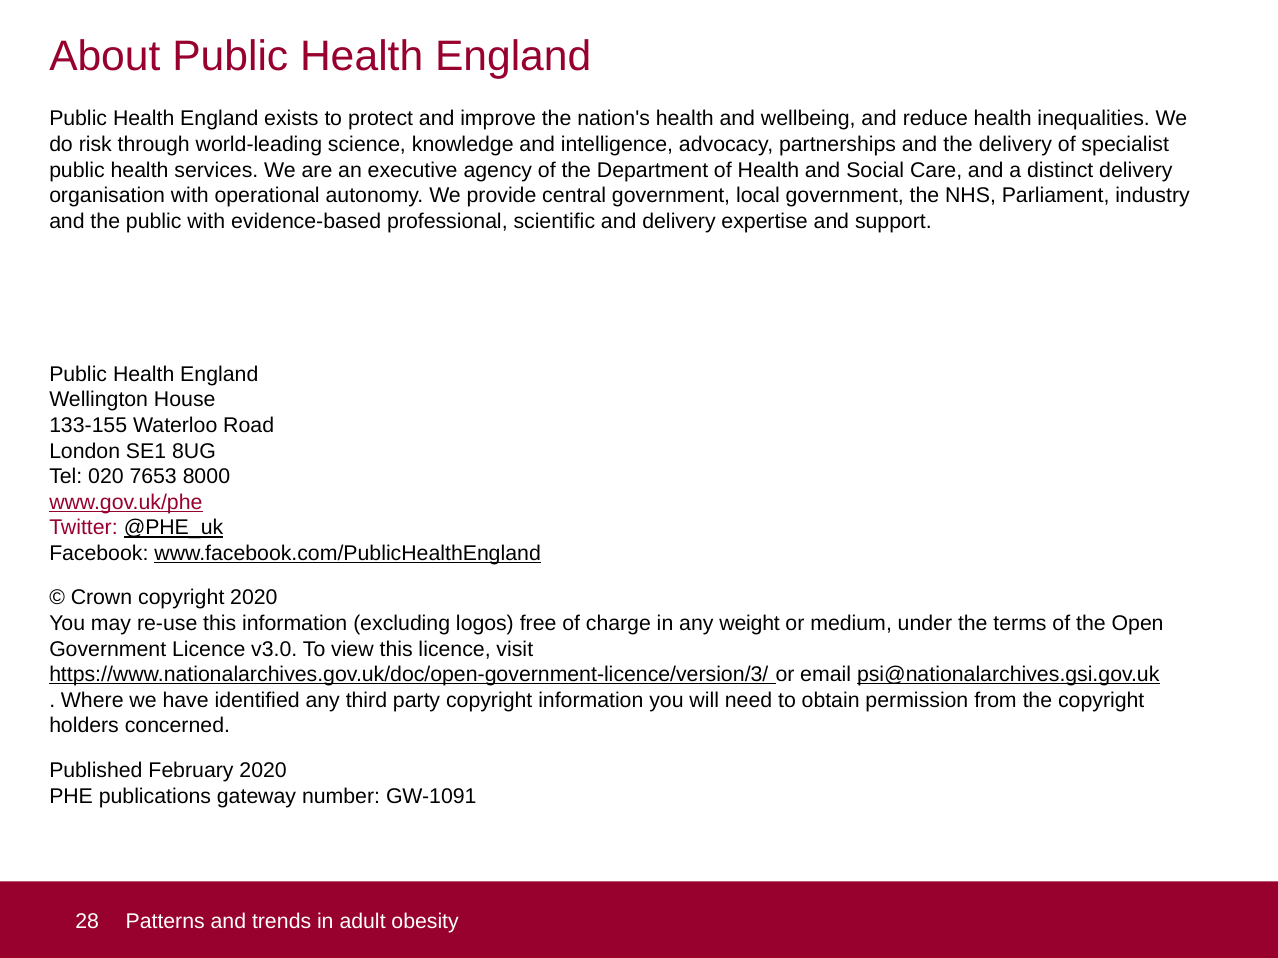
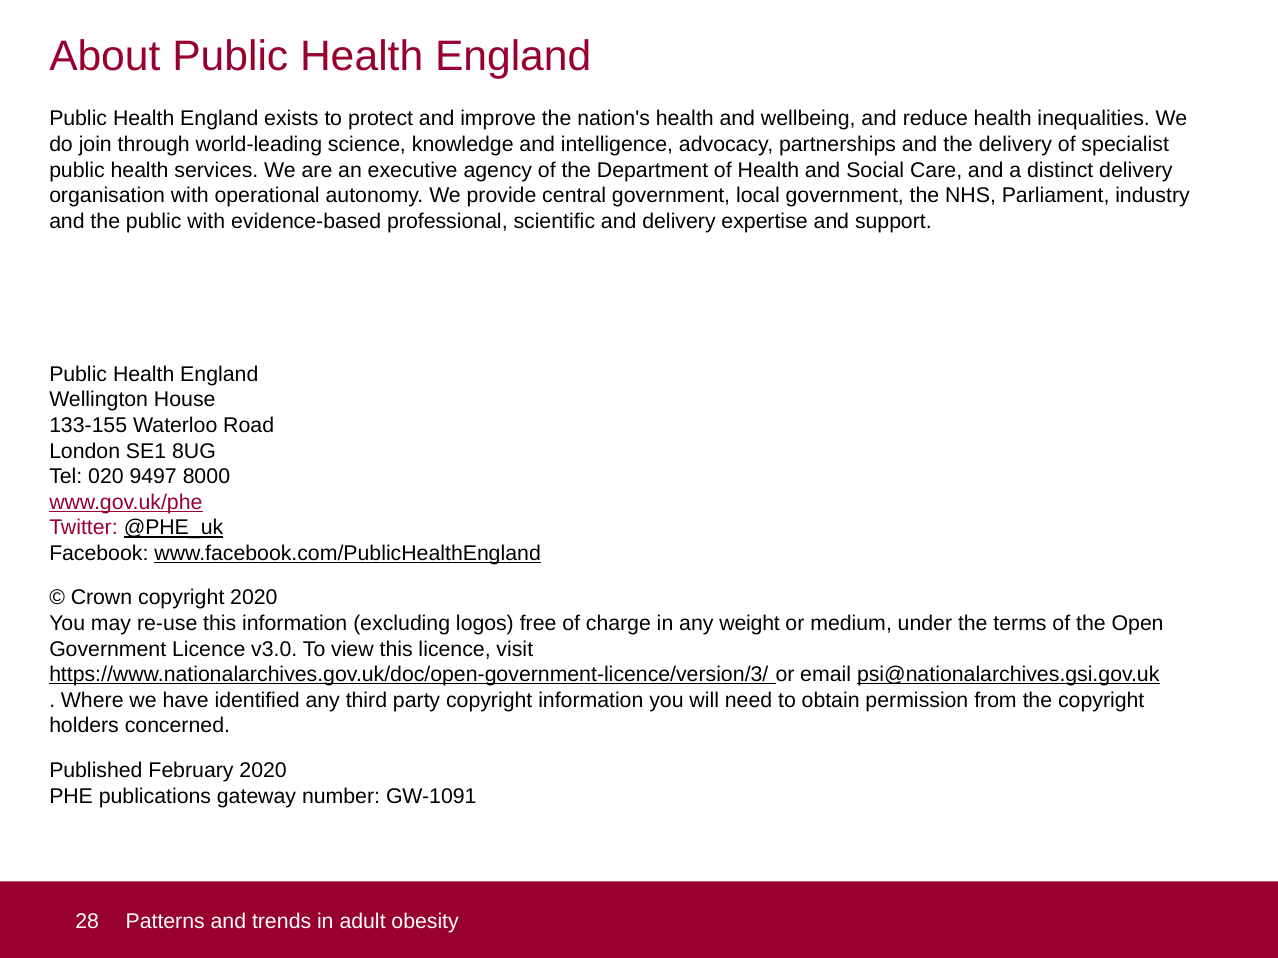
risk: risk -> join (95, 145)
7653: 7653 -> 9497 (153, 477)
